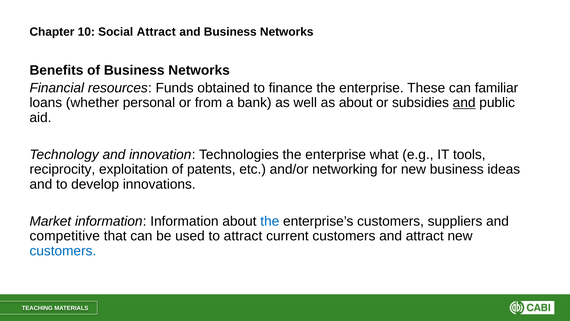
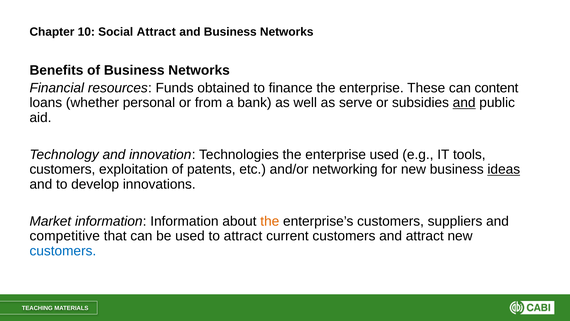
familiar: familiar -> content (496, 88)
as about: about -> serve (356, 103)
enterprise what: what -> used (384, 155)
reciprocity: reciprocity -> customers (62, 169)
ideas underline: none -> present (504, 169)
the colour: blue -> orange (270, 221)
